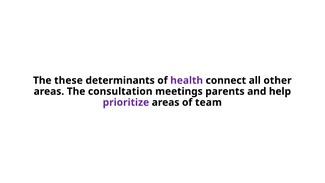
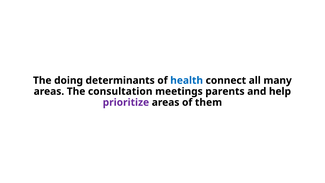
these: these -> doing (69, 80)
health colour: purple -> blue (187, 80)
other: other -> many (278, 80)
team: team -> them (209, 102)
